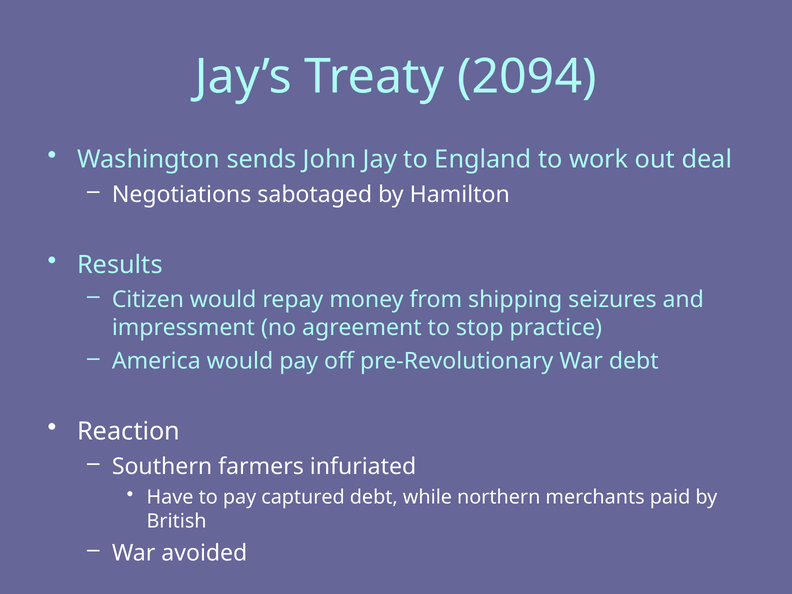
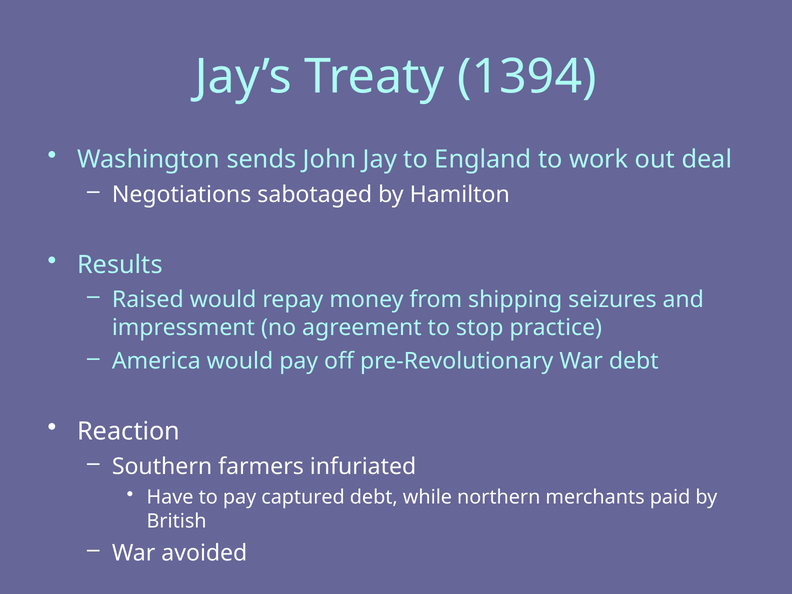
2094: 2094 -> 1394 (527, 77)
Citizen: Citizen -> Raised (148, 300)
